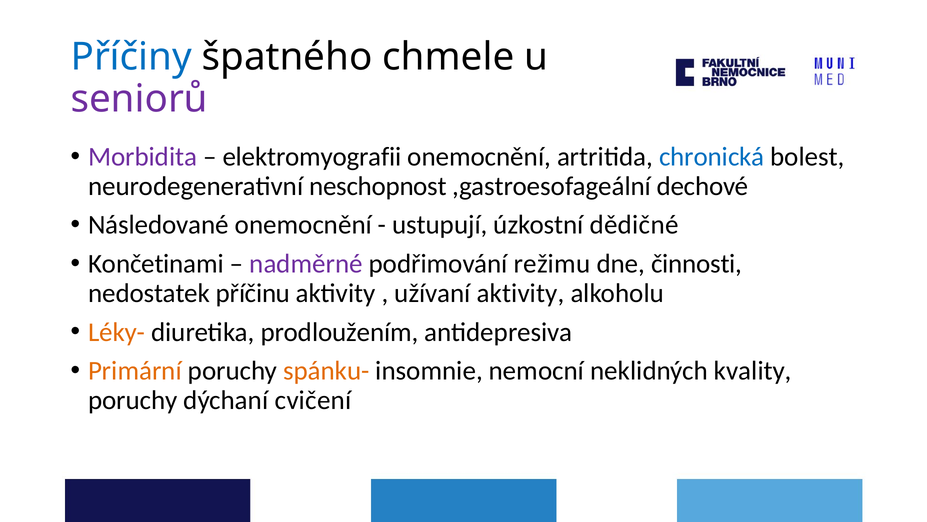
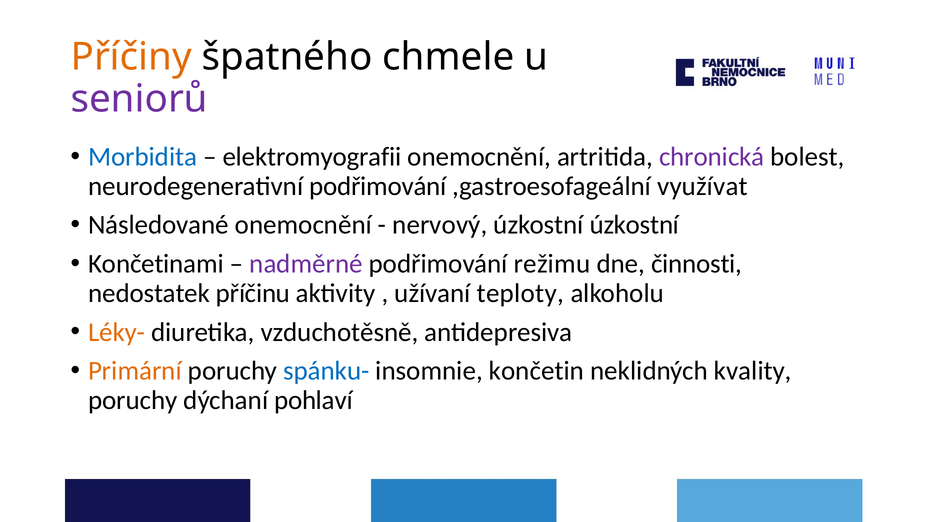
Příčiny colour: blue -> orange (131, 57)
Morbidita colour: purple -> blue (143, 157)
chronická colour: blue -> purple (712, 157)
neurodegenerativní neschopnost: neschopnost -> podřimování (378, 186)
dechové: dechové -> využívat (702, 186)
ustupují: ustupují -> nervový (440, 225)
úzkostní dědičné: dědičné -> úzkostní (634, 225)
užívaní aktivity: aktivity -> teploty (520, 293)
prodloužením: prodloužením -> vzduchotěsně (339, 332)
spánku- colour: orange -> blue (326, 371)
nemocní: nemocní -> končetin (536, 371)
cvičení: cvičení -> pohlaví (313, 400)
